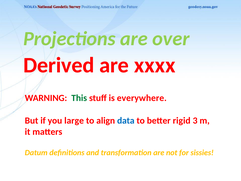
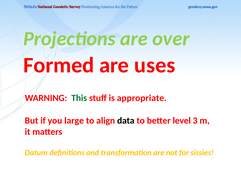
Derived: Derived -> Formed (59, 65)
xxxx: xxxx -> uses (155, 65)
everywhere: everywhere -> appropriate (142, 98)
data colour: blue -> black (126, 120)
rigid: rigid -> level (182, 120)
